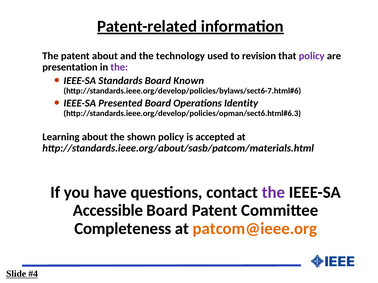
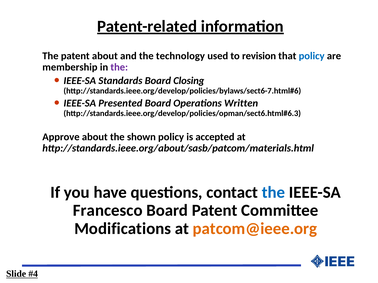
policy colour: purple -> blue (312, 56)
presentation: presentation -> membership (70, 67)
Known: Known -> Closing (189, 81)
Identity: Identity -> Written (241, 103)
Learning: Learning -> Approve (61, 137)
the colour: purple -> blue (273, 193)
Accessible: Accessible -> Francesco (108, 211)
Completeness: Completeness -> Modifications (123, 229)
